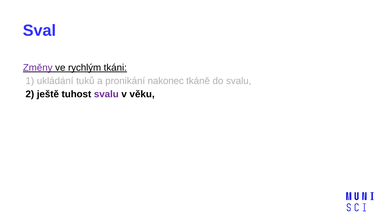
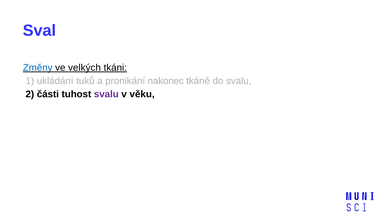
Změny colour: purple -> blue (38, 68)
rychlým: rychlým -> velkých (85, 68)
ještě: ještě -> části (48, 94)
